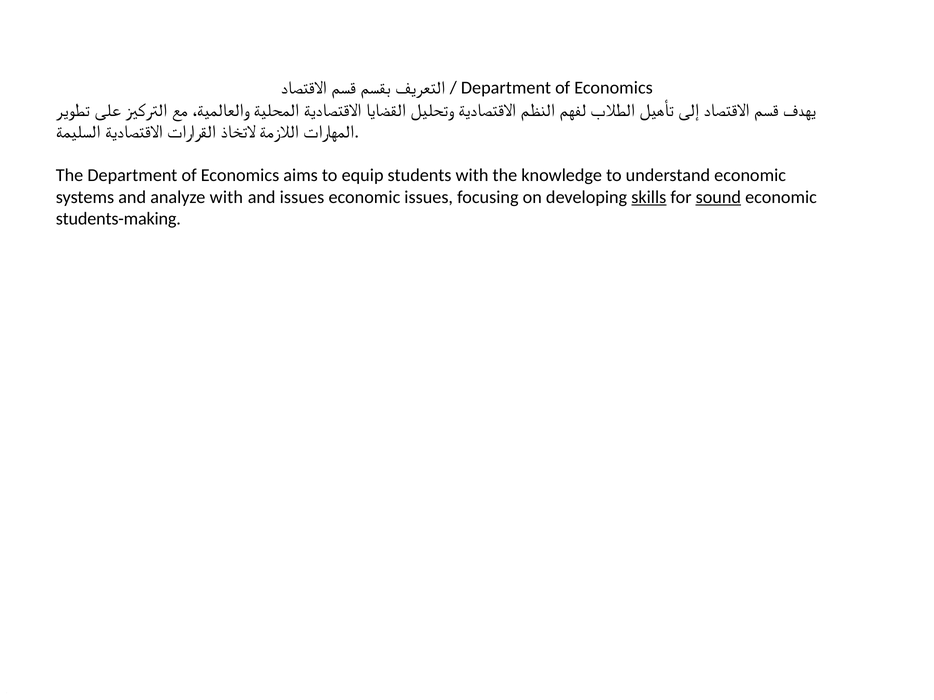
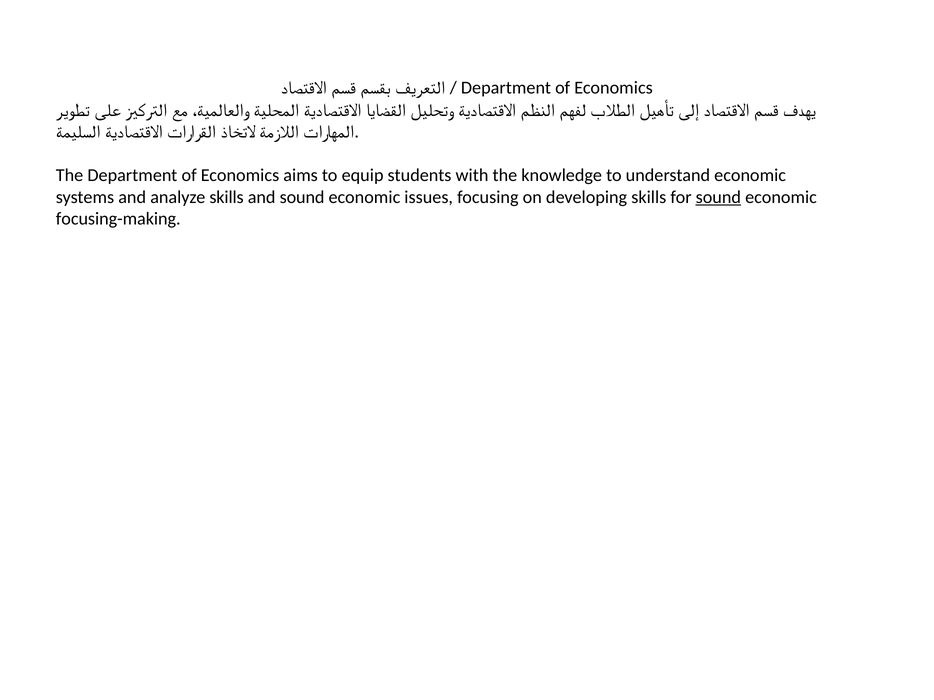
analyze with: with -> skills (227, 197)
and issues: issues -> sound (302, 197)
skills underline: present -> none (649, 197)
students-making: students-making -> focusing-making (118, 219)
